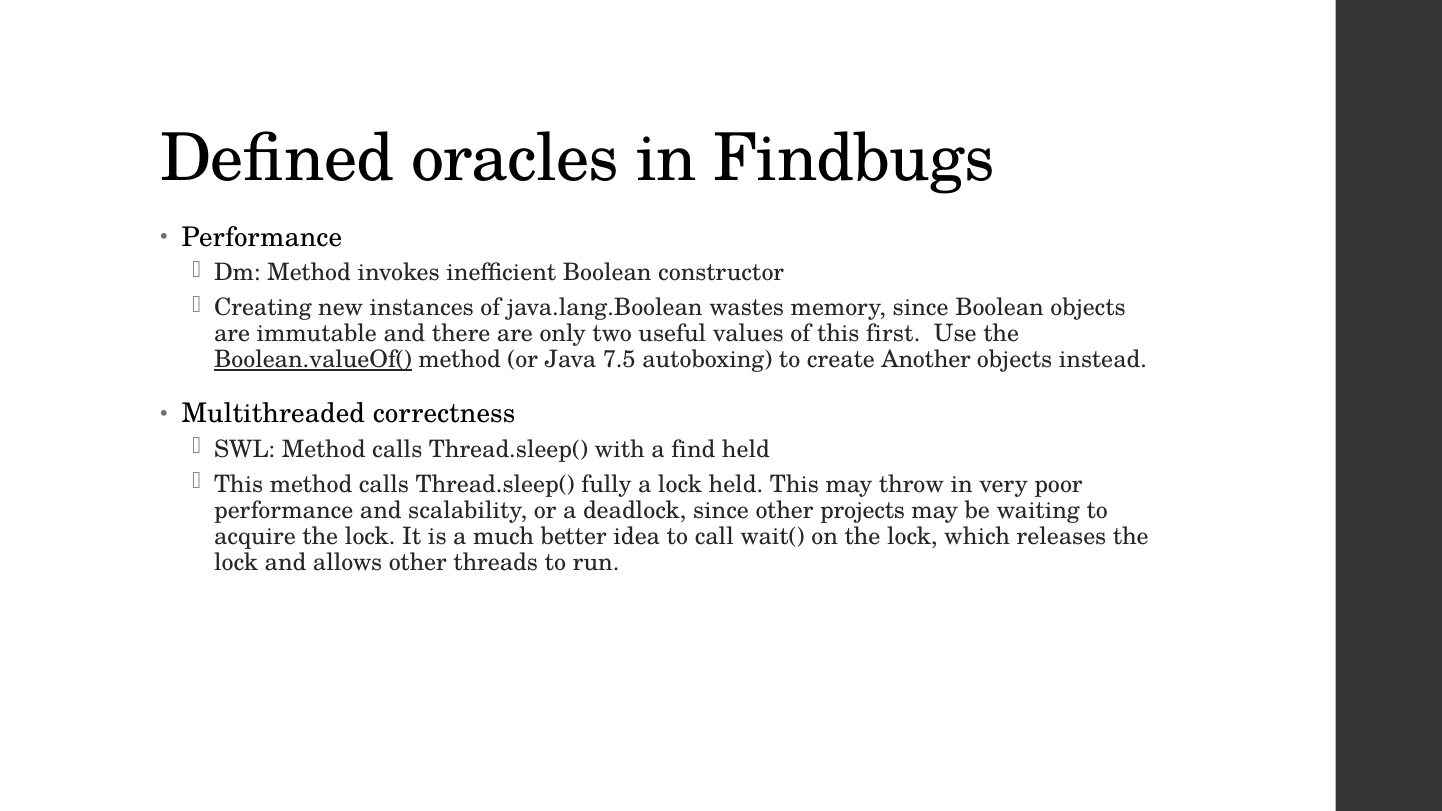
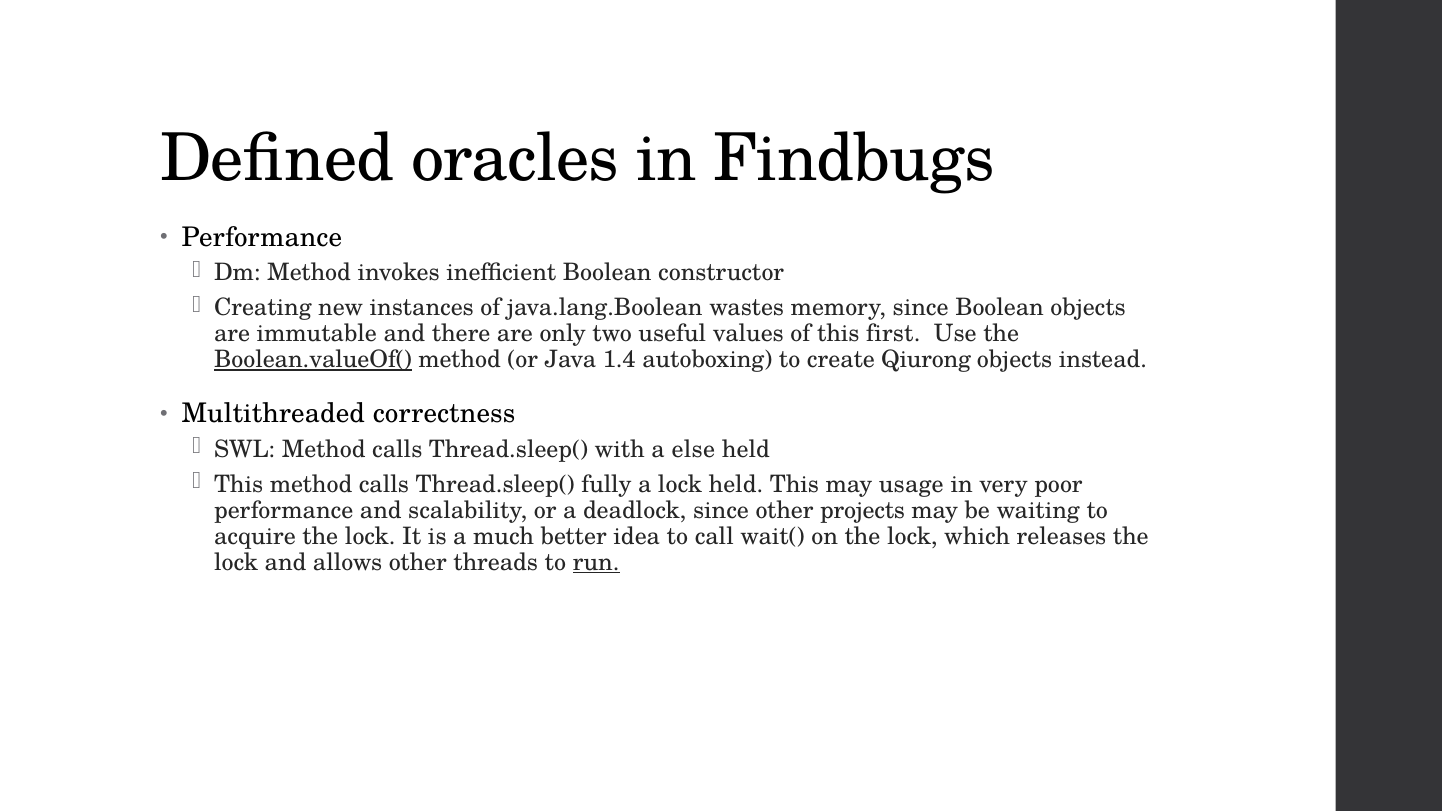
7.5: 7.5 -> 1.4 (619, 360)
Another: Another -> Qiurong (926, 360)
find: find -> else (693, 450)
throw: throw -> usage (911, 484)
run underline: none -> present (596, 562)
